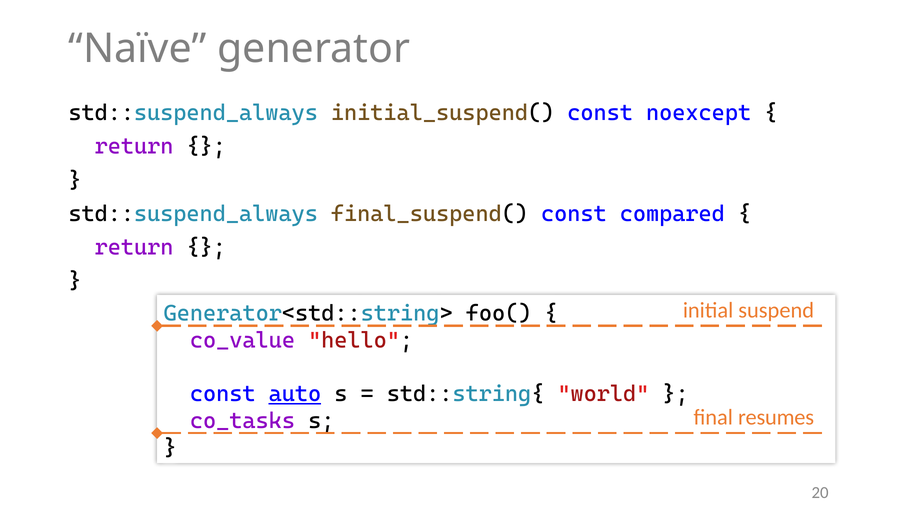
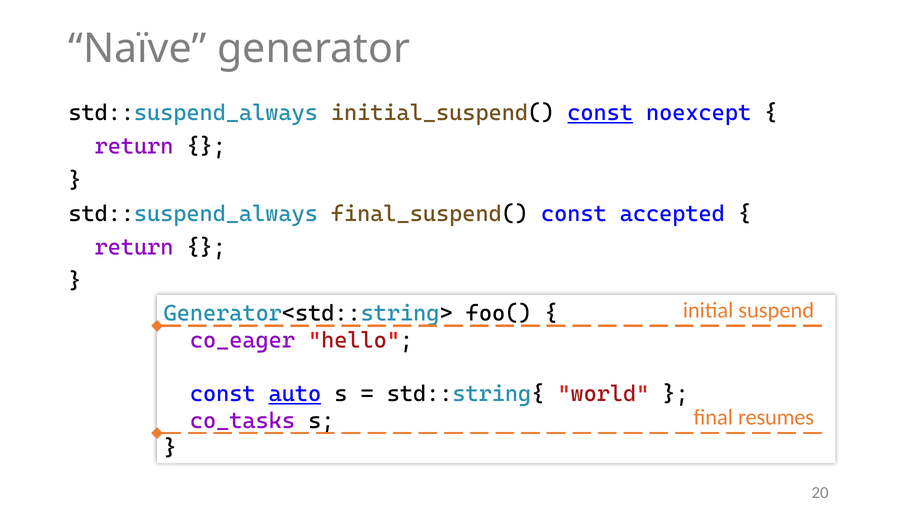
const underline: none -> present (600, 113)
compared: compared -> accepted (672, 214)
co_value: co_value -> co_eager (242, 340)
